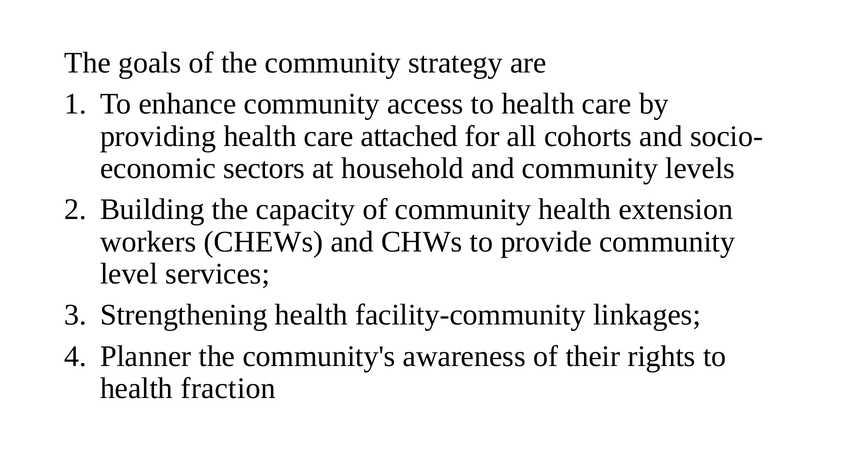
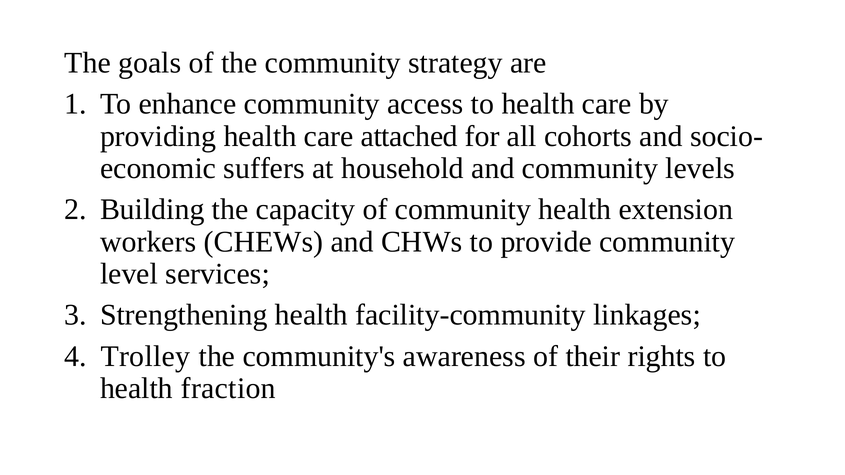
sectors: sectors -> suffers (264, 169)
Planner: Planner -> Trolley (146, 356)
